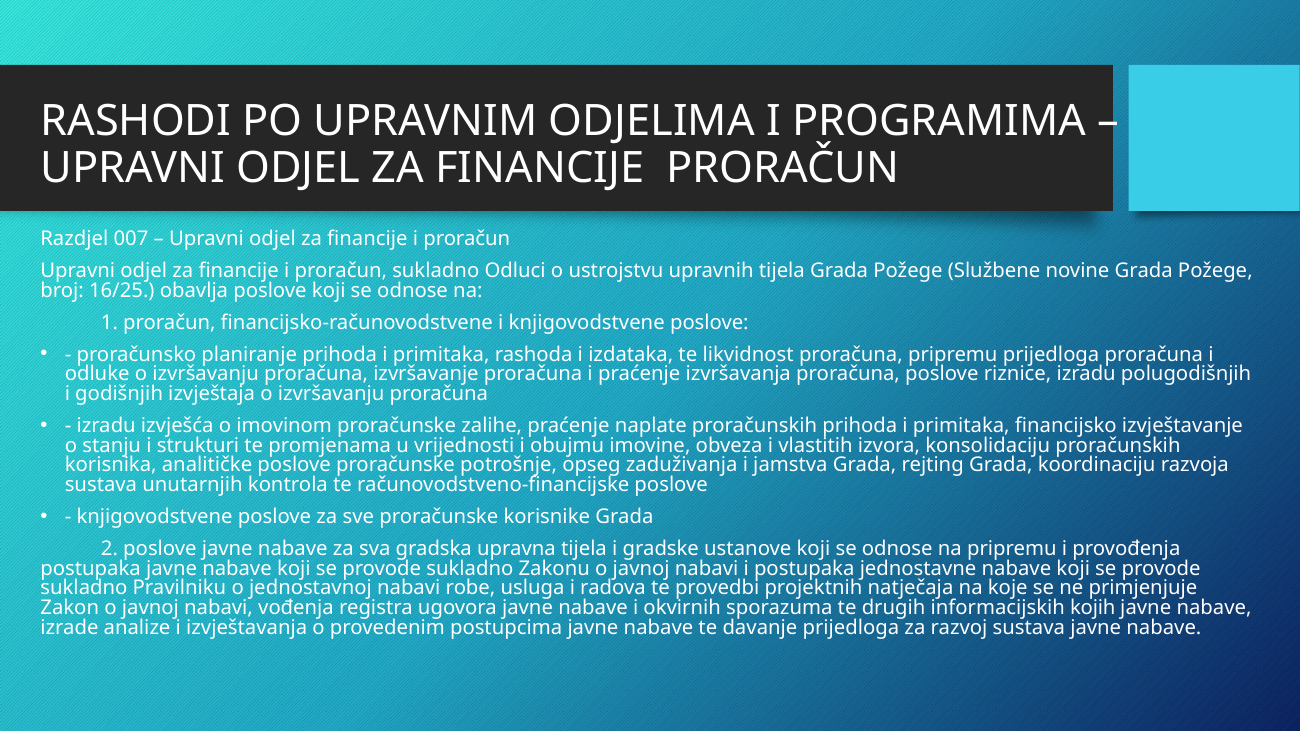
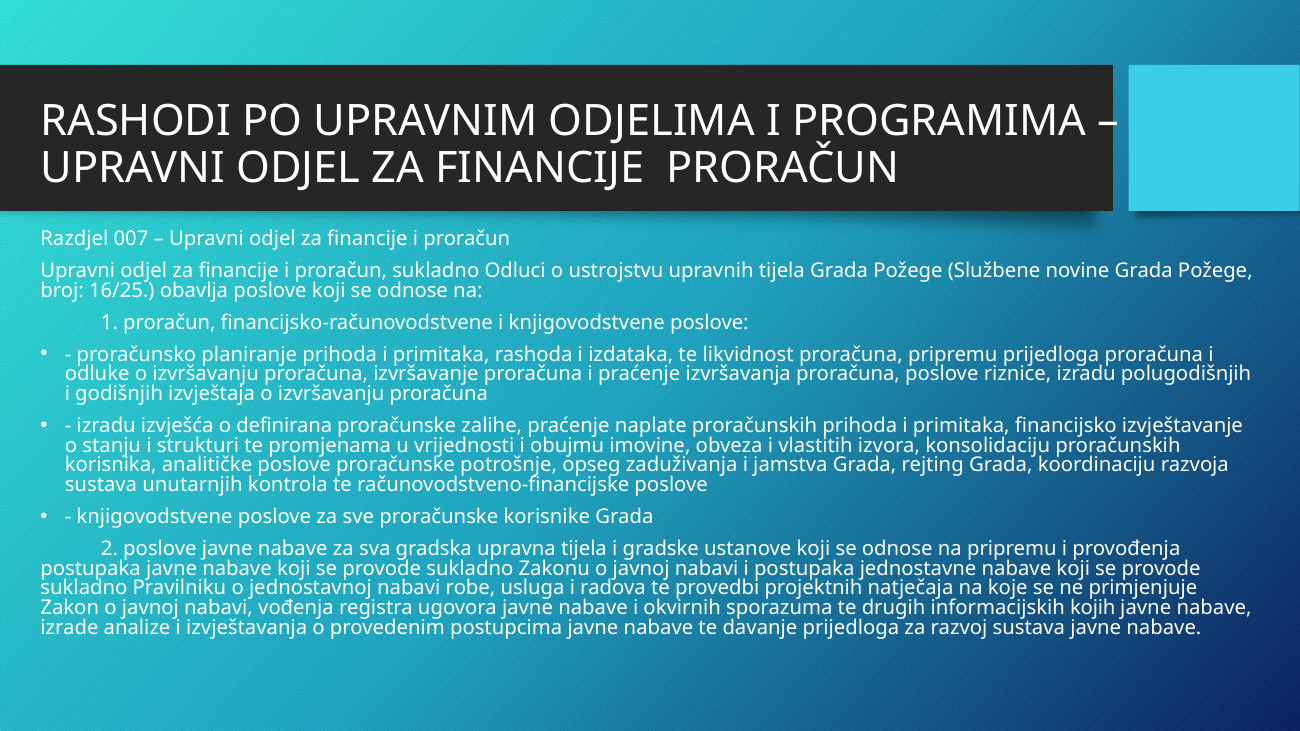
imovinom: imovinom -> definirana (284, 426)
